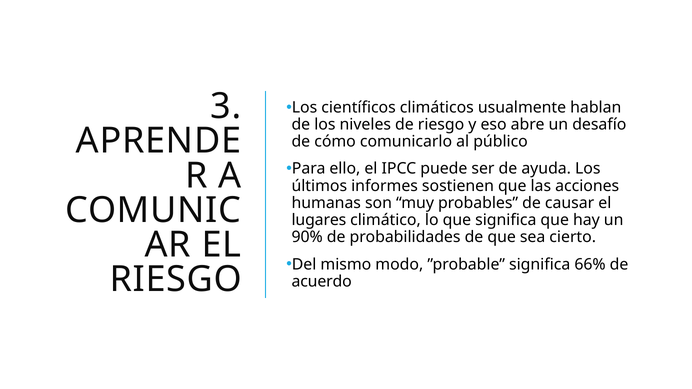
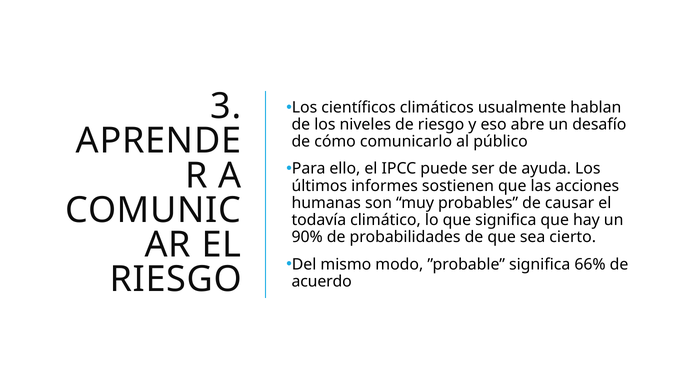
lugares: lugares -> todavía (319, 220)
